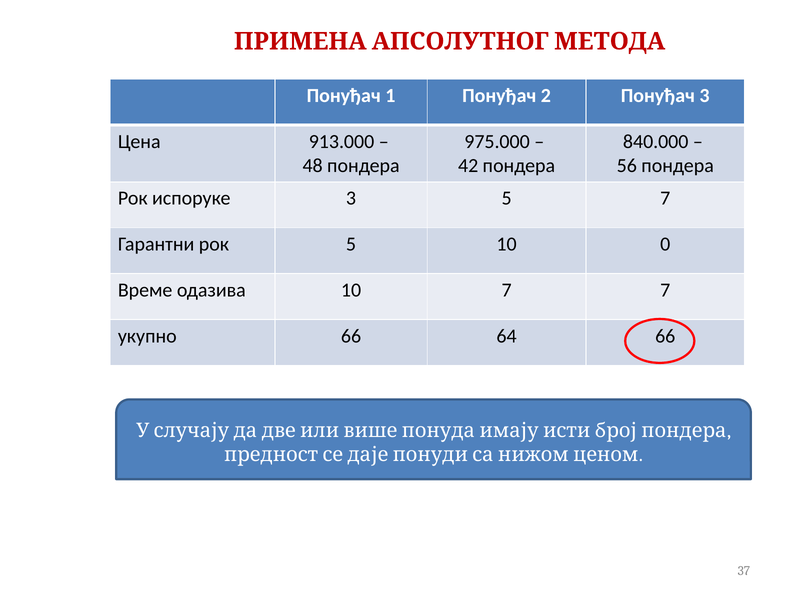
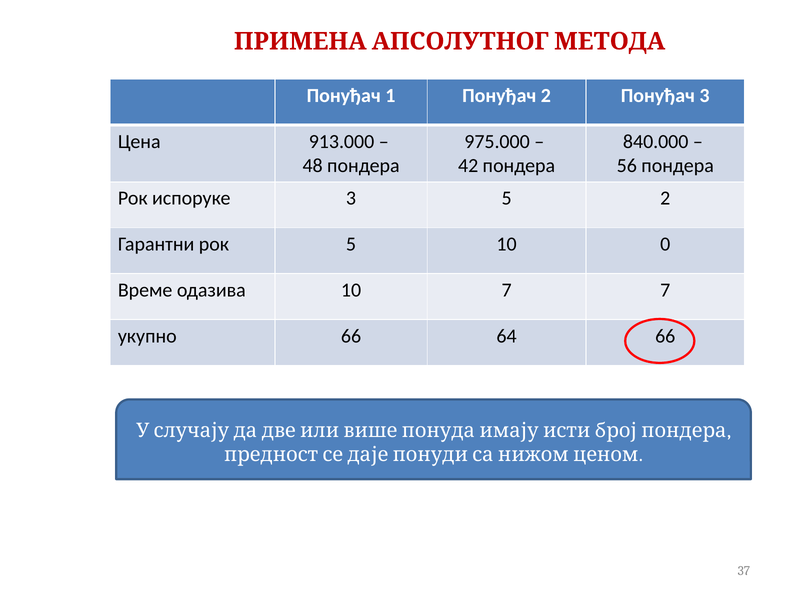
5 7: 7 -> 2 (665, 198)
